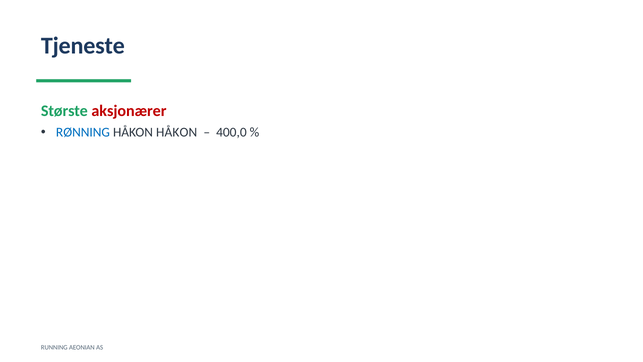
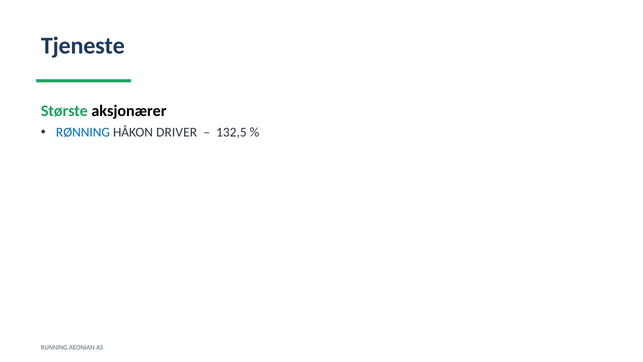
aksjonærer colour: red -> black (129, 111)
HÅKON HÅKON: HÅKON -> DRIVER (177, 132)
400,0: 400,0 -> 132,5 (231, 132)
